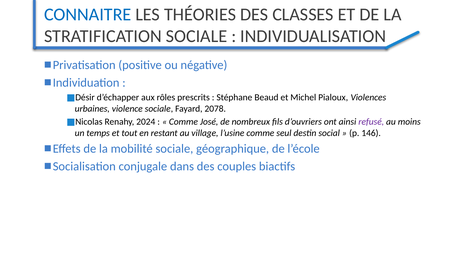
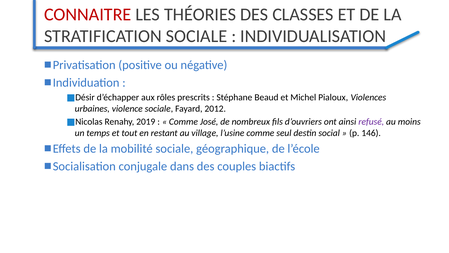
CONNAITRE colour: blue -> red (88, 14)
2078: 2078 -> 2012 (215, 108)
2024: 2024 -> 2019 (146, 122)
